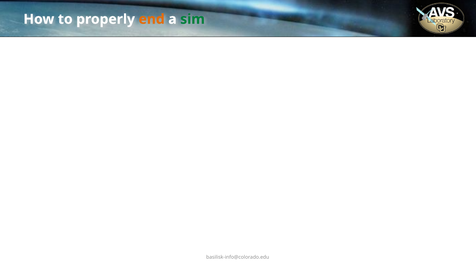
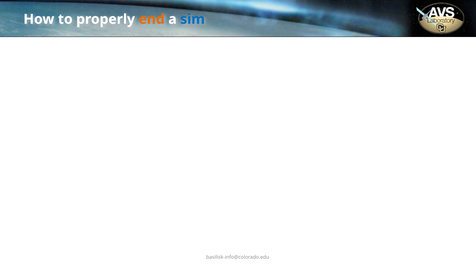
sim colour: green -> blue (193, 19)
